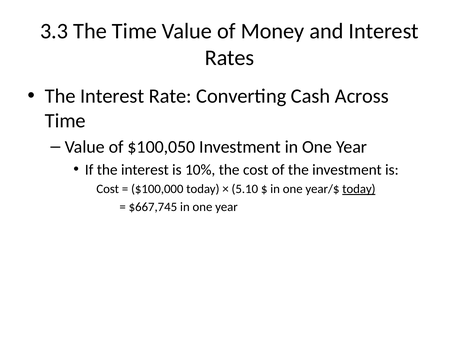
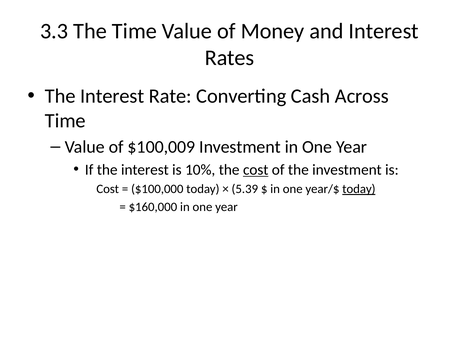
$100,050: $100,050 -> $100,009 (161, 147)
cost underline: none -> present (256, 170)
5.10: 5.10 -> 5.39 (245, 189)
$667,745: $667,745 -> $160,000 (153, 207)
